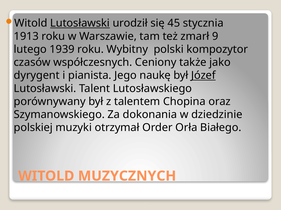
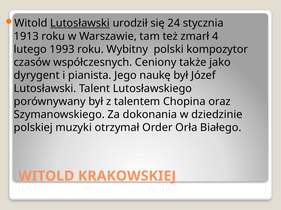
45: 45 -> 24 (174, 23)
9: 9 -> 4 (215, 36)
1939: 1939 -> 1993 (62, 49)
Józef underline: present -> none (203, 76)
MUZYCZNYCH: MUZYCZNYCH -> KRAKOWSKIEJ (127, 177)
